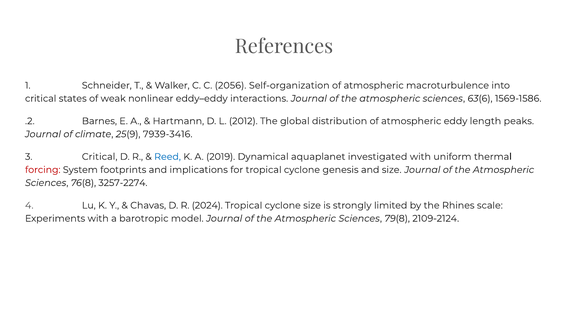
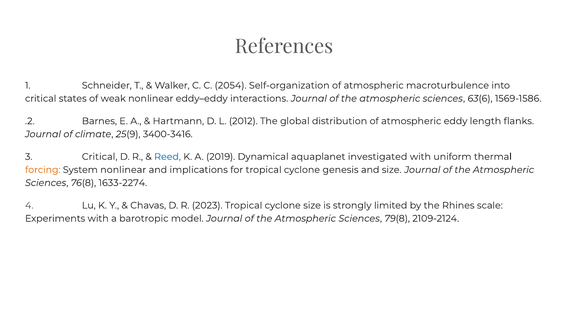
2056: 2056 -> 2054 (231, 85)
peaks: peaks -> flanks (519, 121)
7939-3416: 7939-3416 -> 3400-3416 (168, 134)
forcing colour: red -> orange (43, 170)
System footprints: footprints -> nonlinear (123, 170)
3257-2274: 3257-2274 -> 1633-2274 (123, 183)
2024: 2024 -> 2023 (207, 205)
